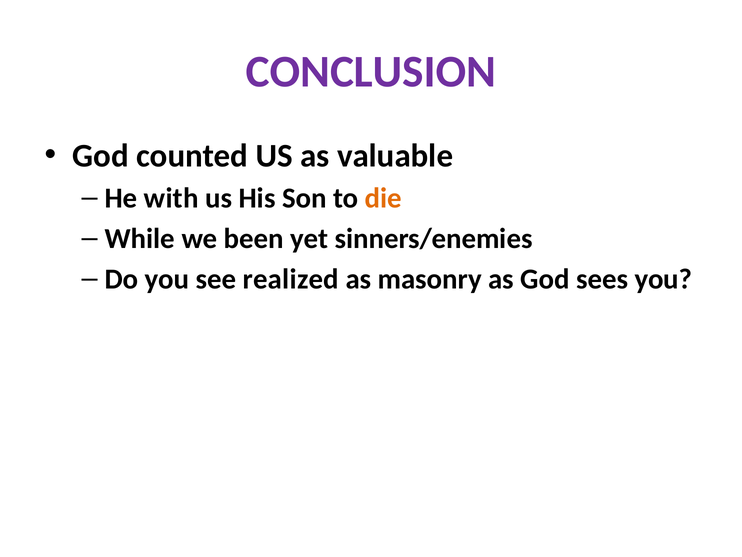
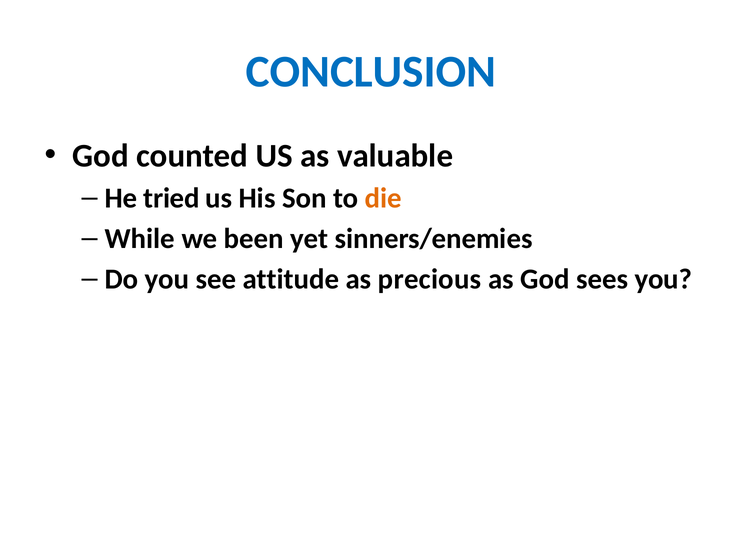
CONCLUSION colour: purple -> blue (371, 72)
with: with -> tried (172, 198)
realized: realized -> attitude (291, 279)
masonry: masonry -> precious (430, 279)
